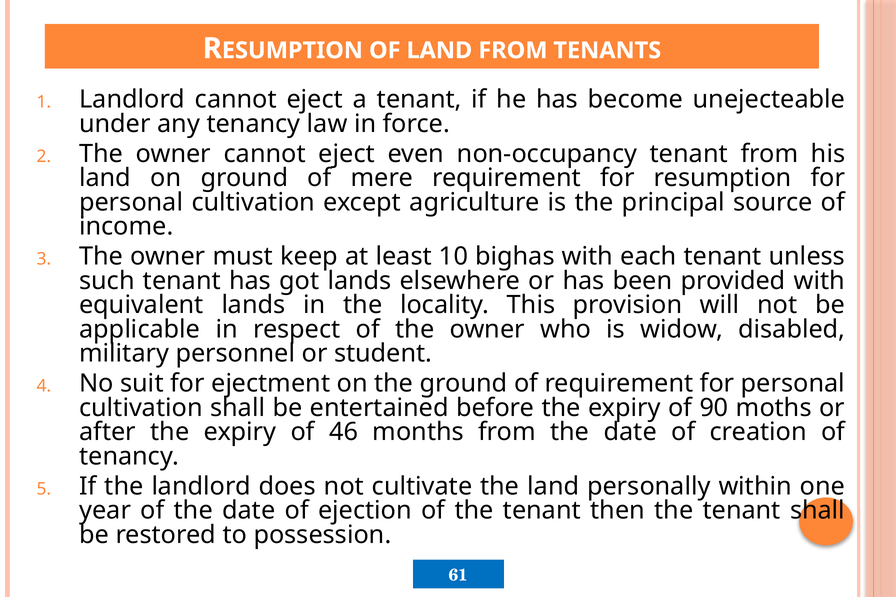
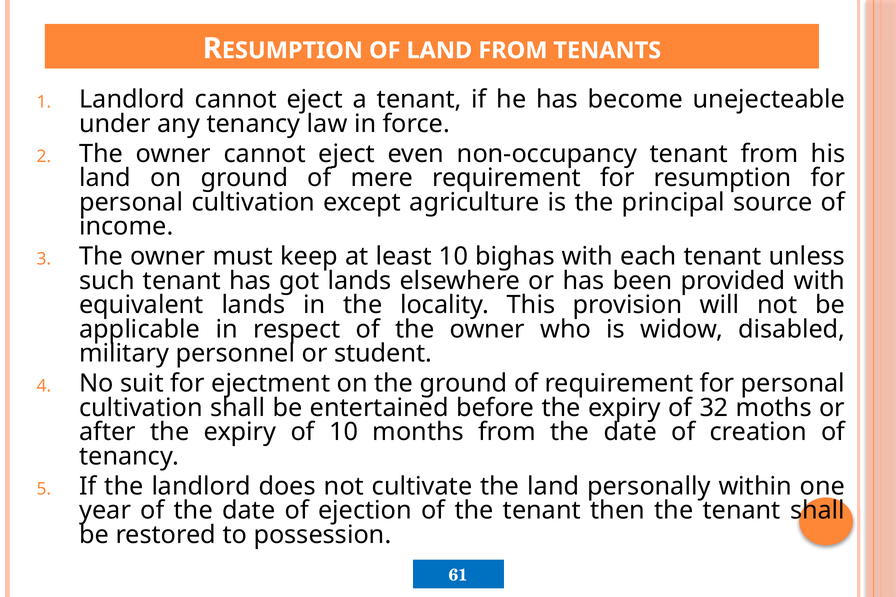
90: 90 -> 32 (714, 408)
of 46: 46 -> 10 (344, 432)
